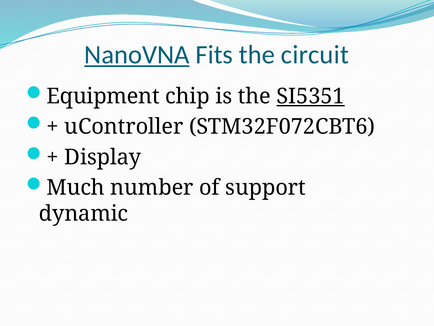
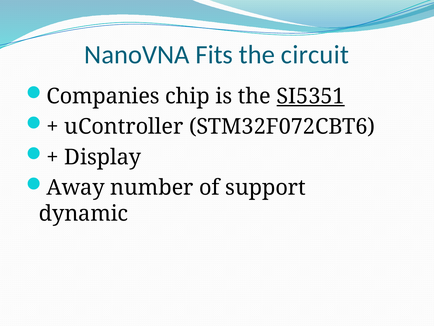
NanoVNA underline: present -> none (137, 55)
Equipment: Equipment -> Companies (103, 96)
Much: Much -> Away (76, 187)
